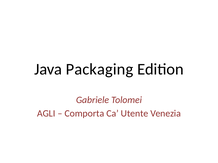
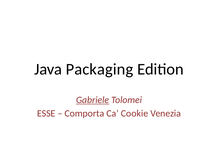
Gabriele underline: none -> present (93, 100)
AGLI: AGLI -> ESSE (46, 114)
Utente: Utente -> Cookie (135, 114)
